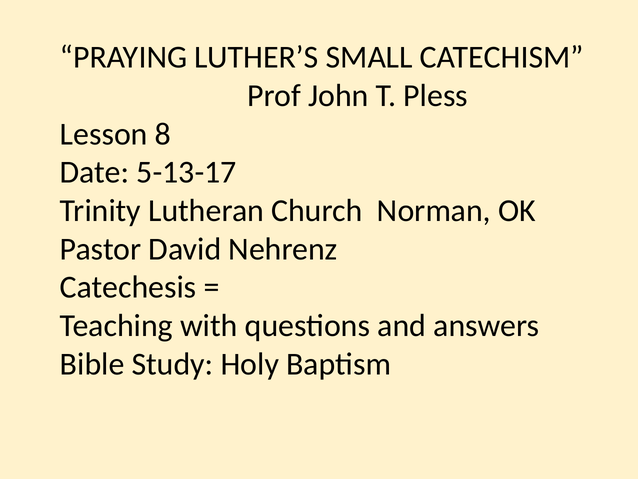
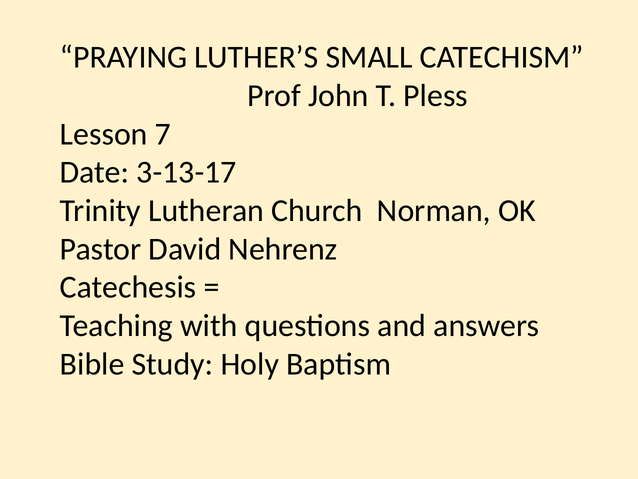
8: 8 -> 7 (163, 134)
5-13-17: 5-13-17 -> 3-13-17 (186, 172)
